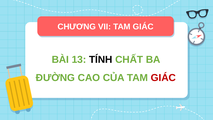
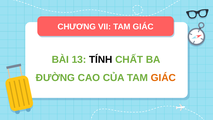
GIÁC colour: red -> orange (163, 78)
